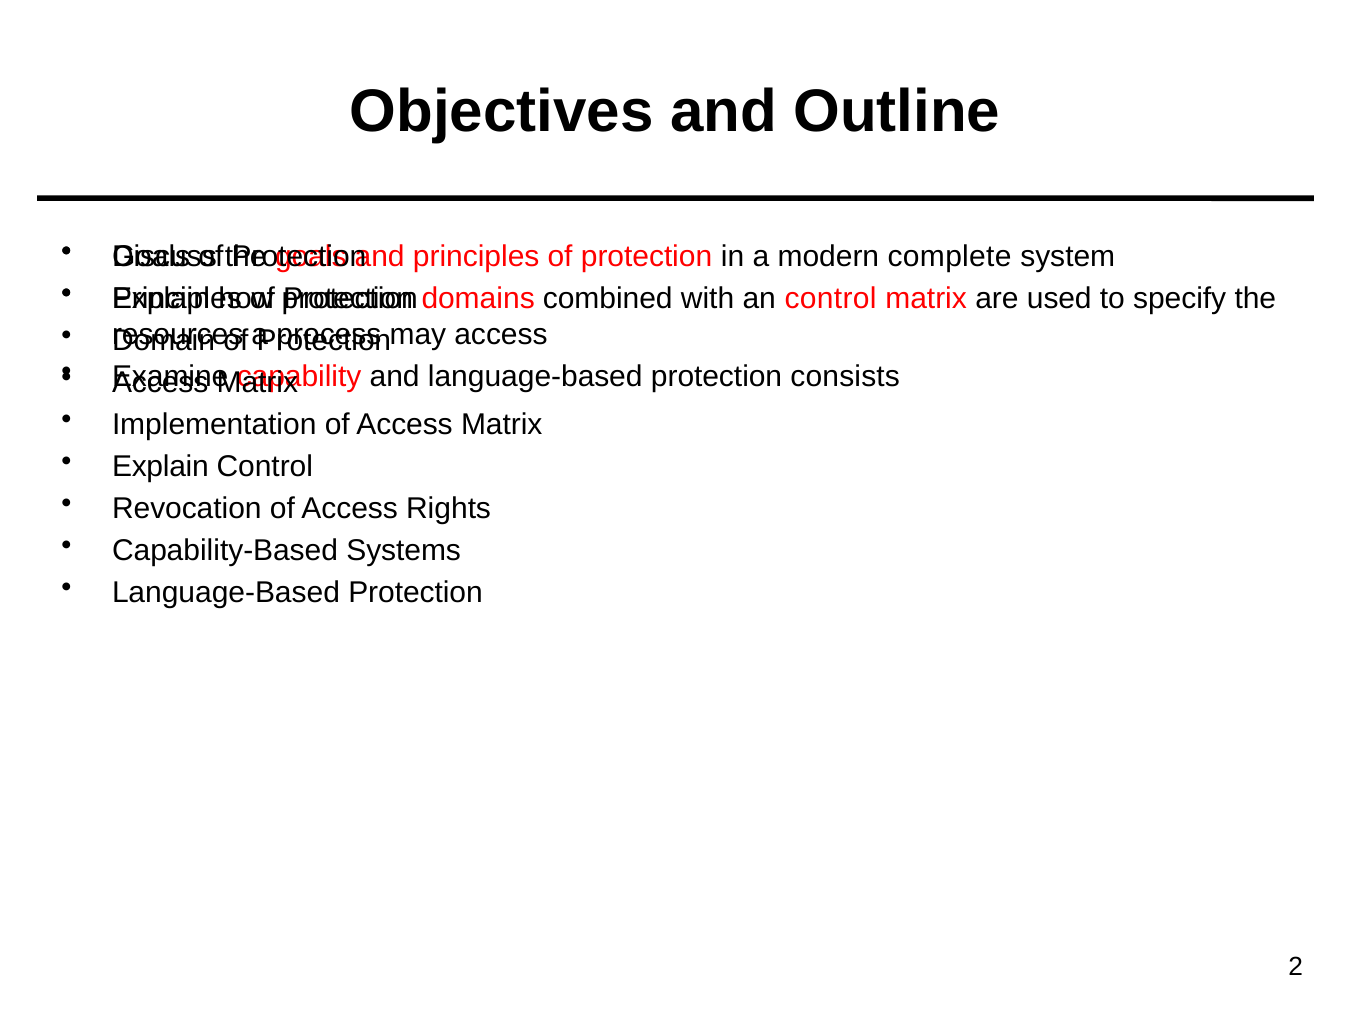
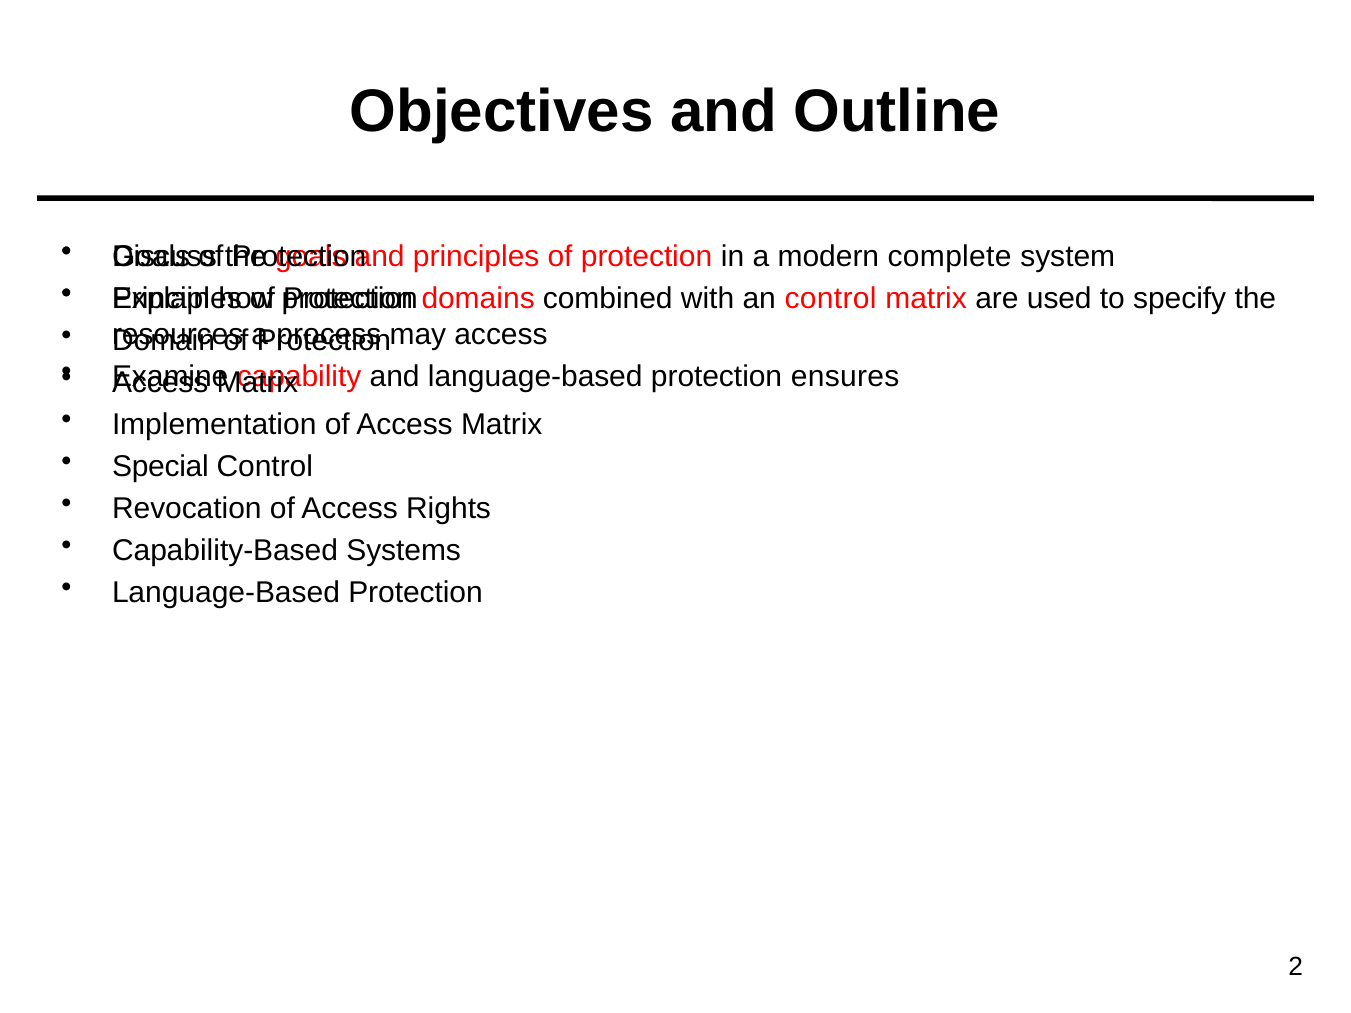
consists: consists -> ensures (845, 377)
Explain: Explain -> Special (160, 467)
